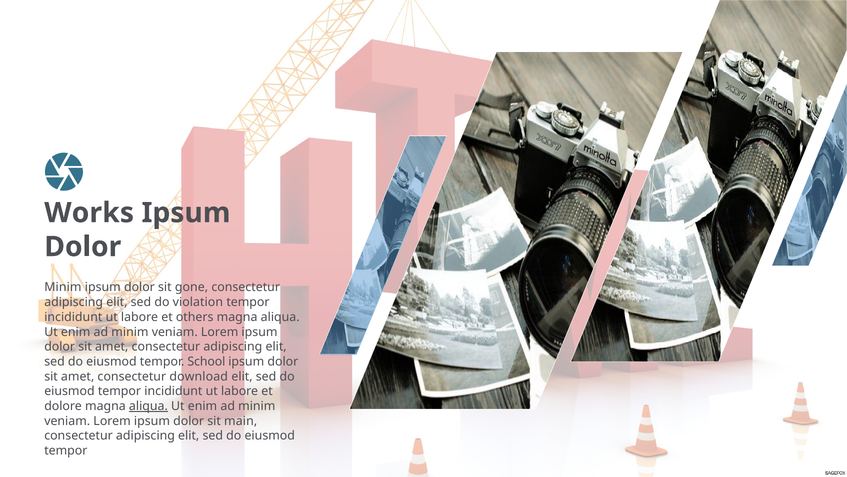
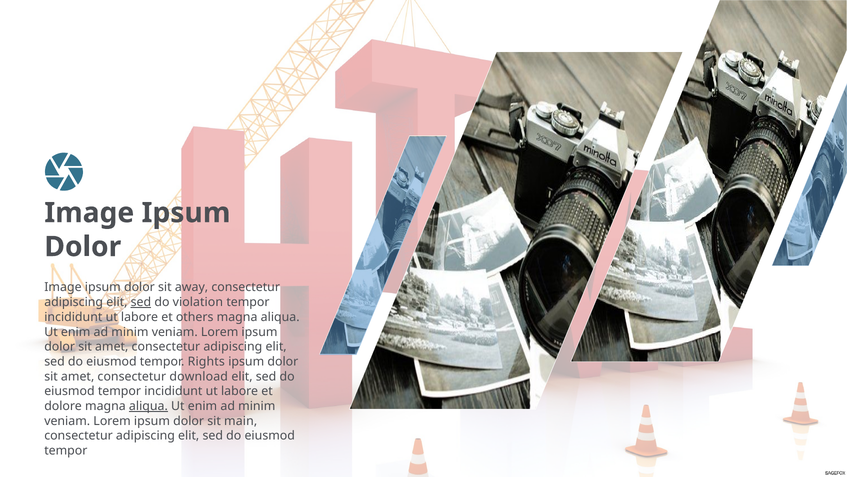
Works: Works -> Image (89, 213)
Minim: Minim -> Image (63, 287)
gone: gone -> away (192, 287)
sed underline: none -> present (141, 302)
School: School -> Rights (206, 361)
